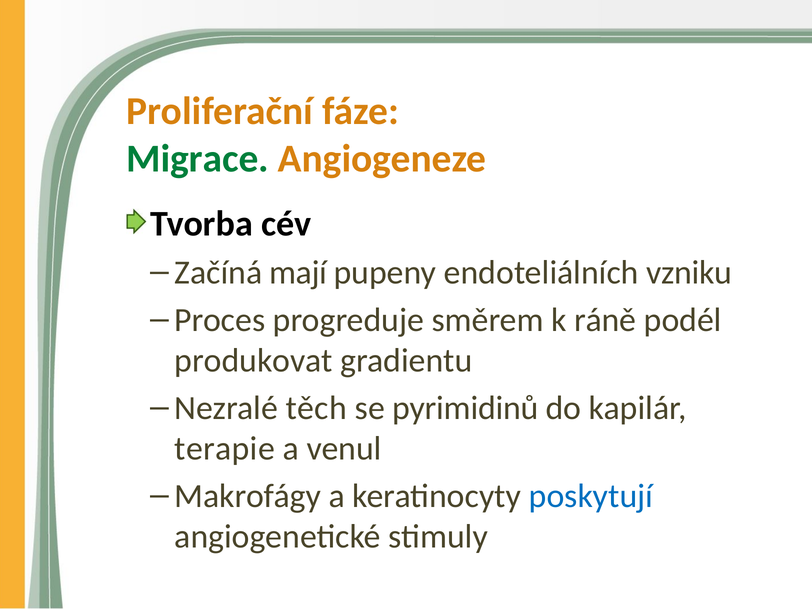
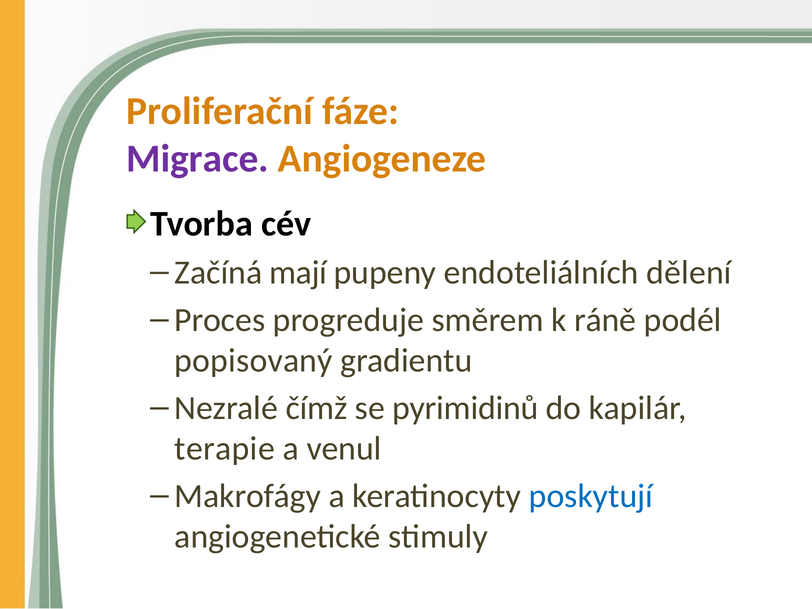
Migrace colour: green -> purple (198, 159)
vzniku: vzniku -> dělení (689, 273)
produkovat: produkovat -> popisovaný (254, 361)
těch: těch -> čímž (316, 408)
